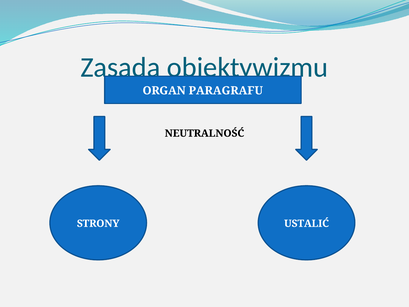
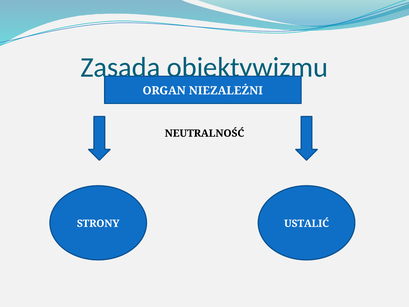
PARAGRAFU: PARAGRAFU -> NIEZALEŻNI (226, 91)
